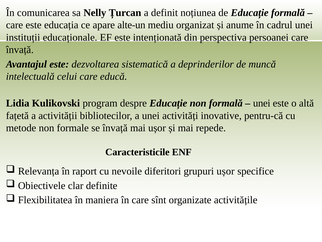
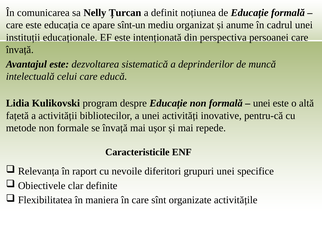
alte-un: alte-un -> sînt-un (131, 25)
grupuri ușor: ușor -> unei (226, 171)
